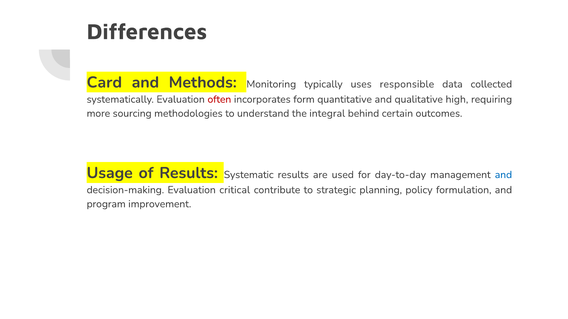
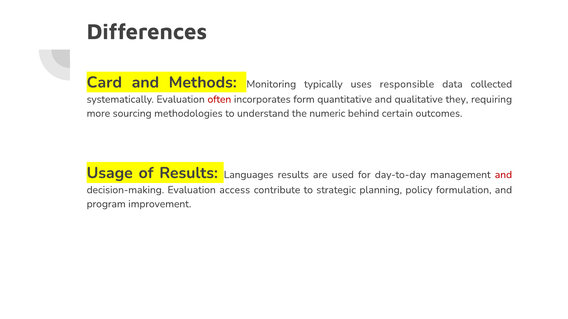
high: high -> they (457, 99)
integral: integral -> numeric (327, 114)
Systematic: Systematic -> Languages (249, 175)
and colour: blue -> red (503, 175)
critical: critical -> access (235, 190)
